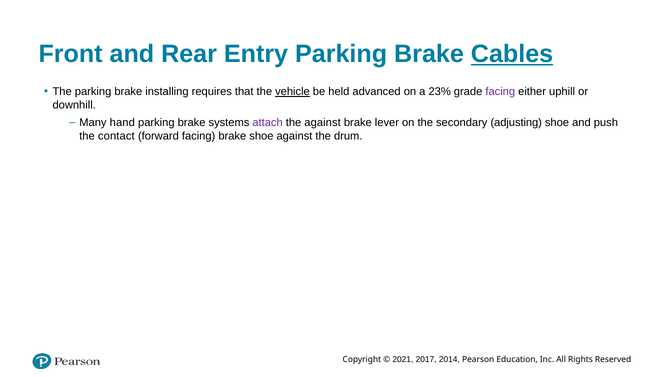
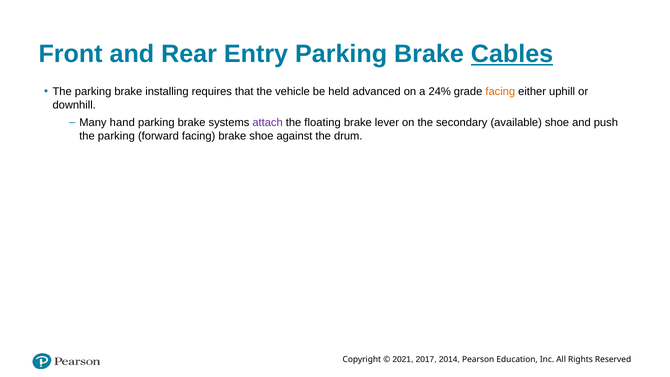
vehicle underline: present -> none (292, 92)
23%: 23% -> 24% (440, 92)
facing colour: purple -> orange (500, 92)
the against: against -> floating (323, 123)
adjusting: adjusting -> available (516, 123)
contact: contact -> parking (116, 136)
